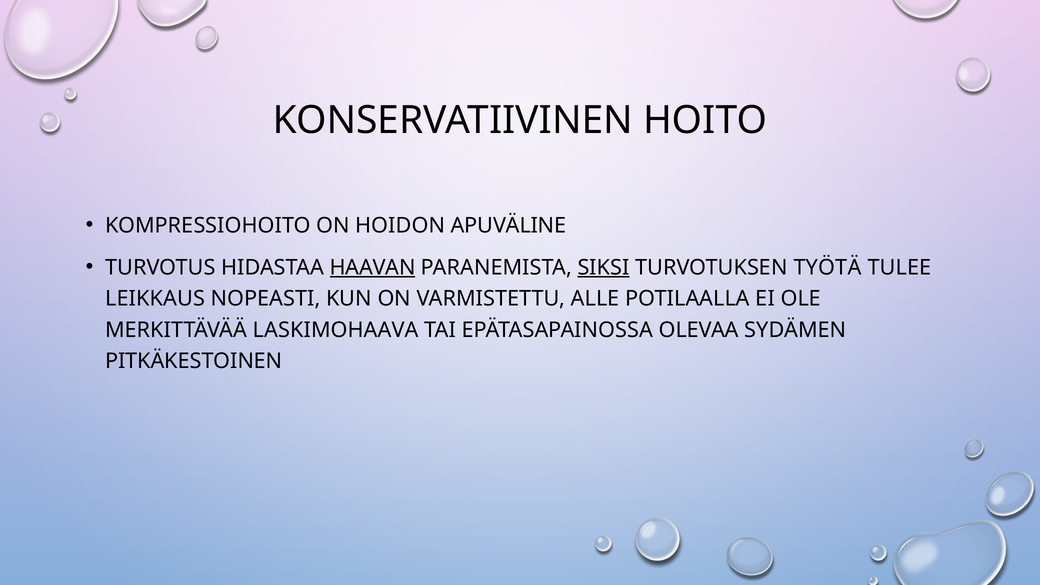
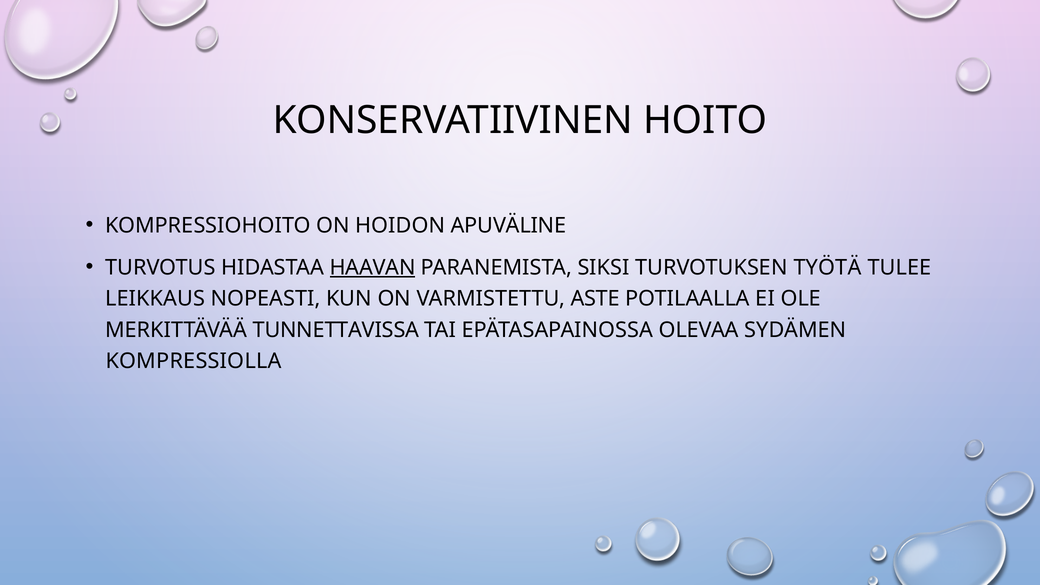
SIKSI underline: present -> none (604, 268)
ALLE: ALLE -> ASTE (595, 299)
LASKIMOHAAVA: LASKIMOHAAVA -> TUNNETTAVISSA (336, 330)
PITKÄKESTOINEN: PITKÄKESTOINEN -> KOMPRESSIOLLA (194, 361)
